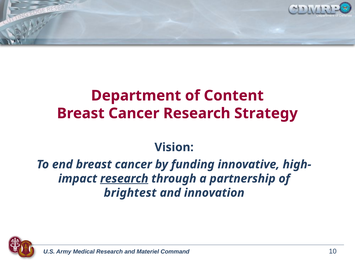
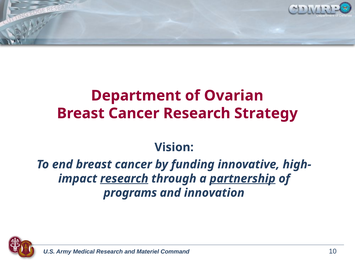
Content: Content -> Ovarian (234, 96)
partnership underline: none -> present (243, 179)
brightest: brightest -> programs (130, 193)
